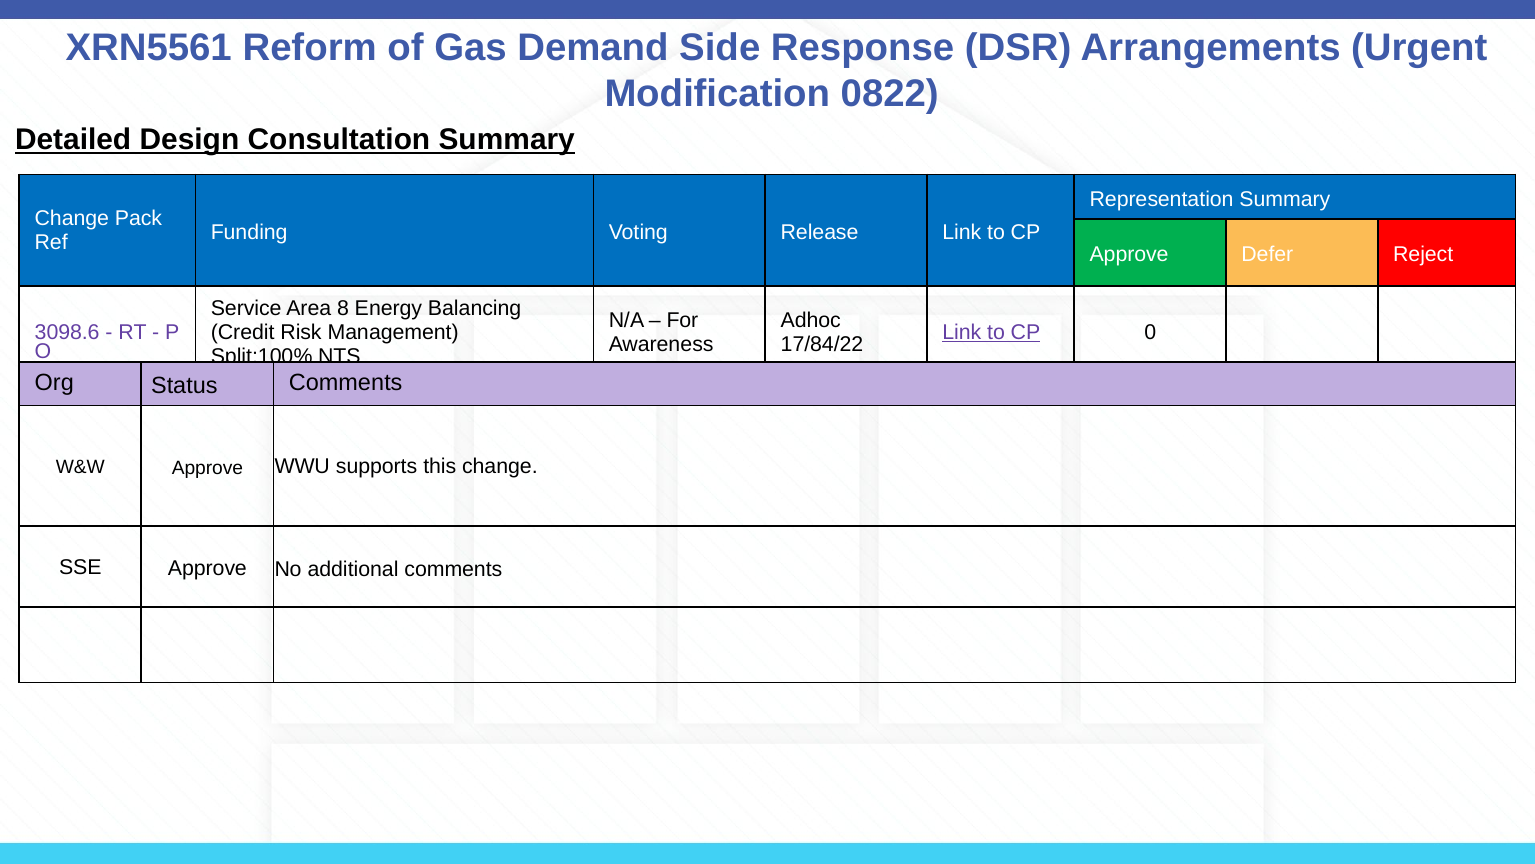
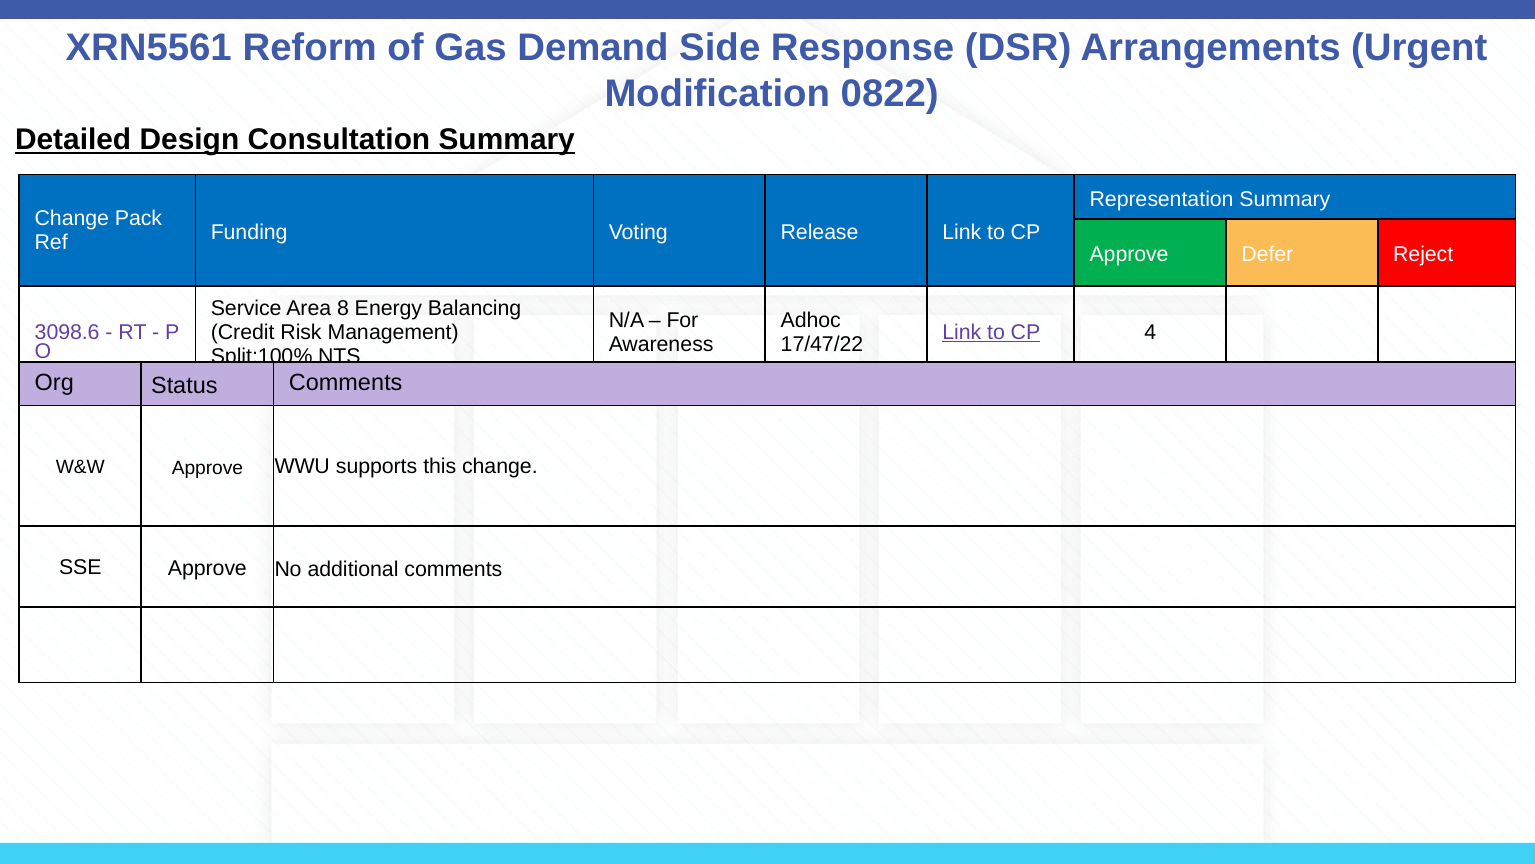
0: 0 -> 4 (1150, 332)
17/84/22: 17/84/22 -> 17/47/22 (822, 344)
